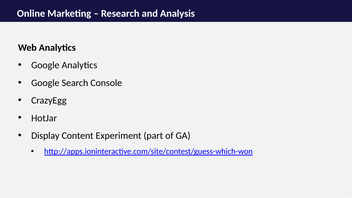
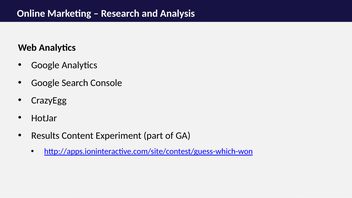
Display: Display -> Results (45, 136)
